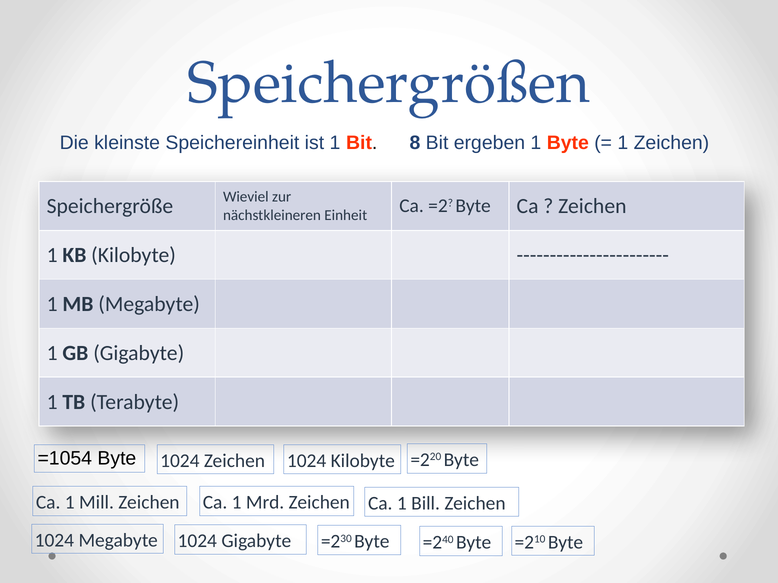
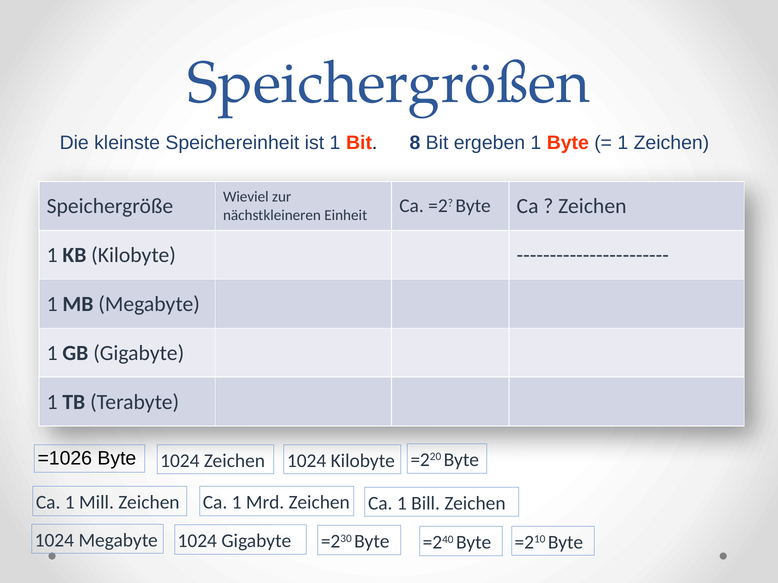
=1054: =1054 -> =1026 (65, 459)
